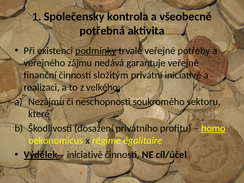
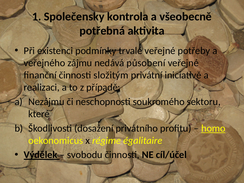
podmínky underline: present -> none (96, 51)
garantuje: garantuje -> působení (146, 63)
velkého: velkého -> případě (103, 87)
iniciativě: iniciativě -> svobodu (85, 155)
